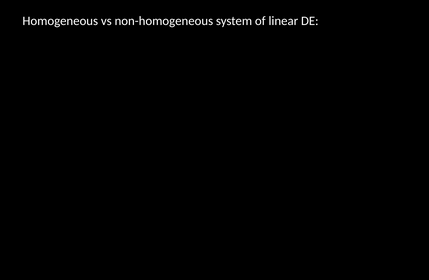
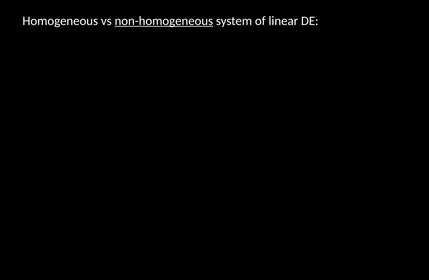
non-homogeneous underline: none -> present (164, 21)
